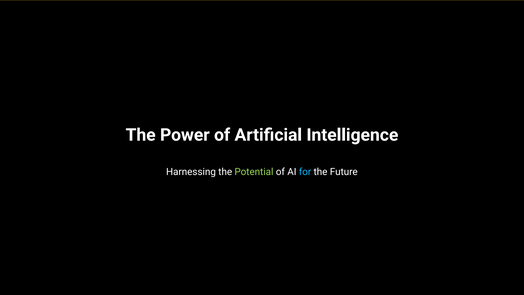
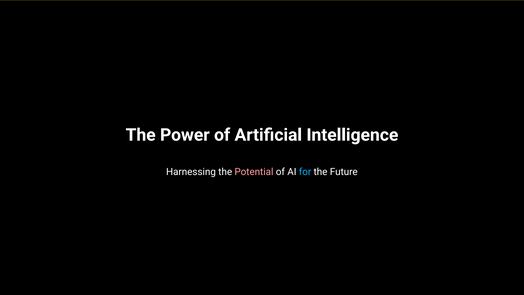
Potential colour: light green -> pink (254, 172)
